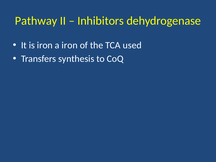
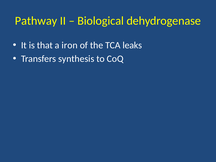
Inhibitors: Inhibitors -> Biological (101, 21)
is iron: iron -> that (45, 45)
used: used -> leaks (132, 45)
